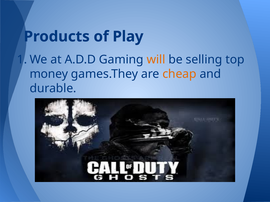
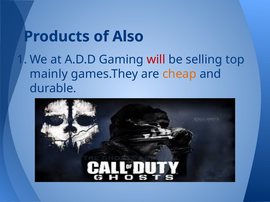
Play: Play -> Also (128, 37)
will colour: orange -> red (156, 60)
money: money -> mainly (49, 74)
